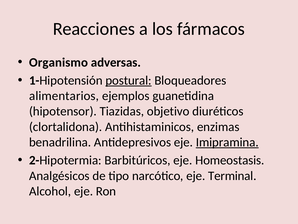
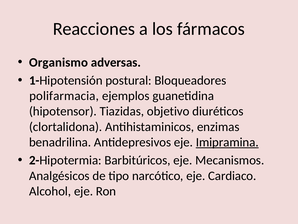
postural underline: present -> none (129, 80)
alimentarios: alimentarios -> polifarmacia (64, 96)
Homeostasis: Homeostasis -> Mecanismos (230, 160)
Terminal: Terminal -> Cardiaco (232, 175)
